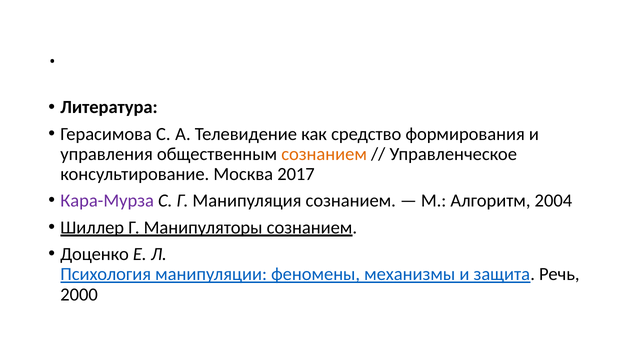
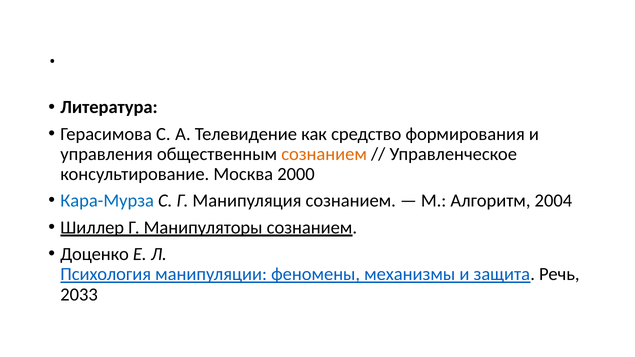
2017: 2017 -> 2000 (296, 174)
Кара-Мурза colour: purple -> blue (107, 201)
2000: 2000 -> 2033 (79, 295)
